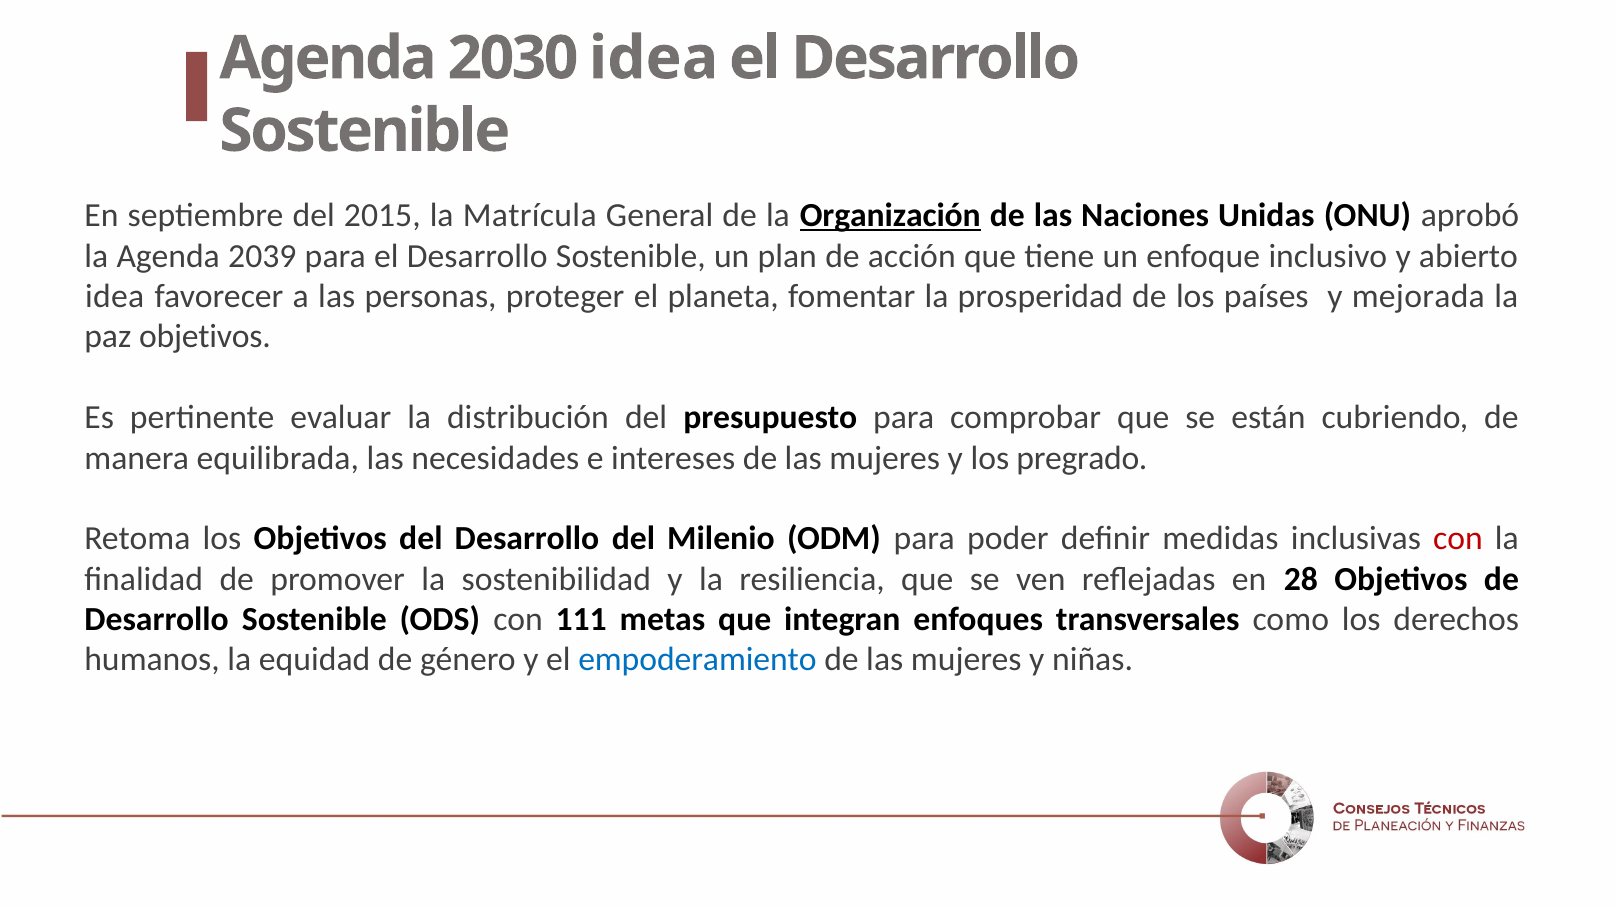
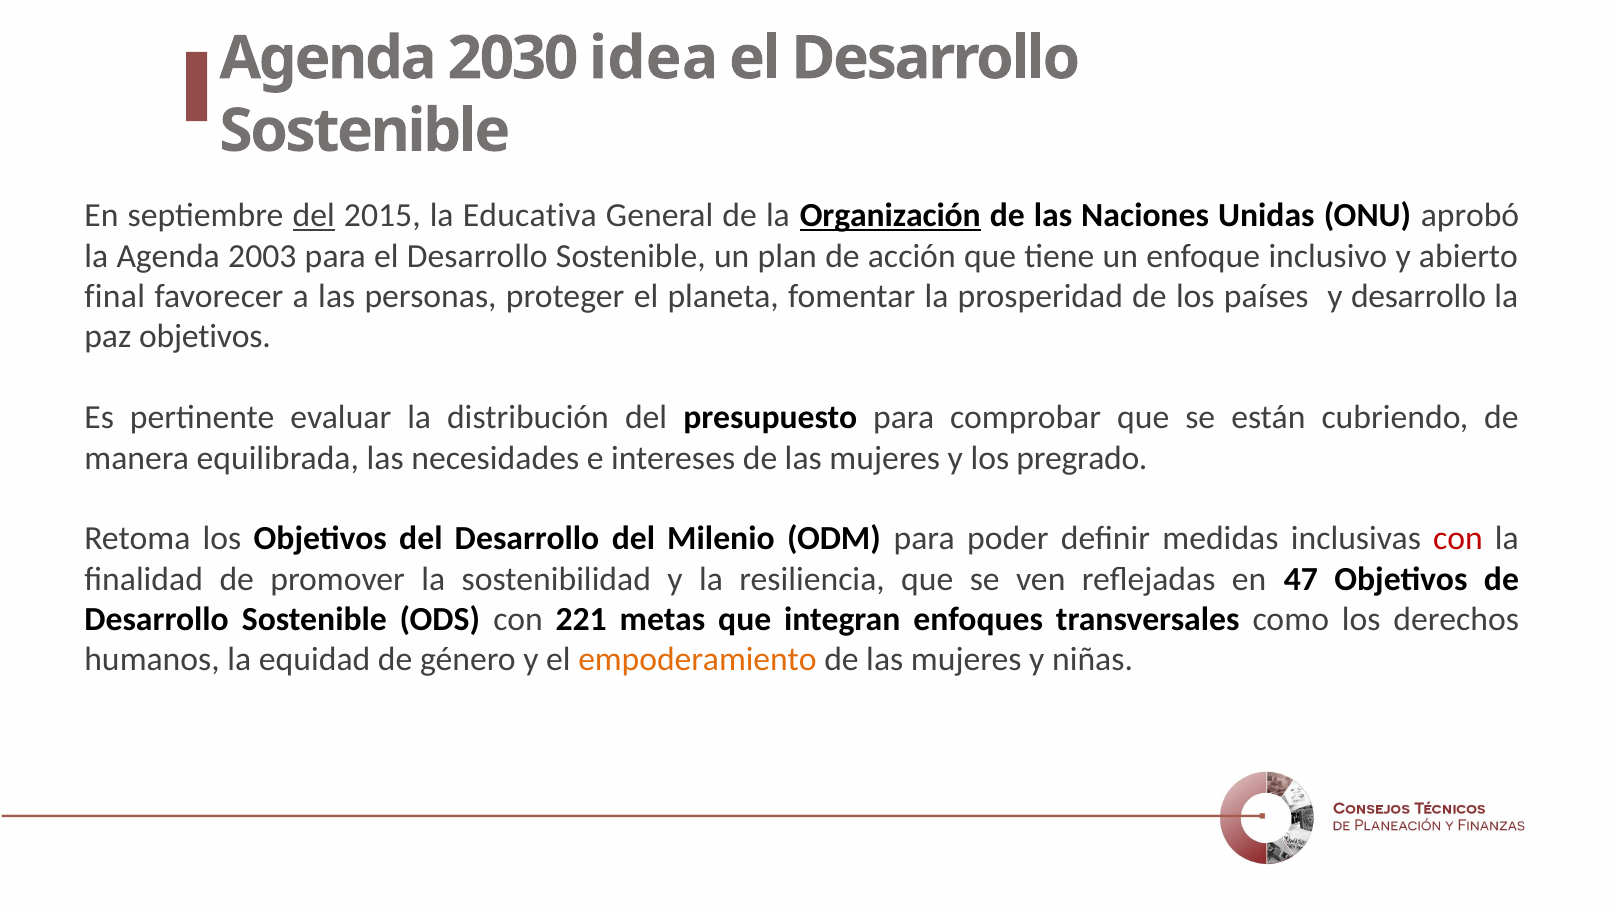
del underline: none -> present (314, 216)
Matrícula: Matrícula -> Educativa (530, 216)
2039: 2039 -> 2003 (262, 256)
idea: idea -> final (115, 297)
y mejorada: mejorada -> desarrollo (1419, 297)
28: 28 -> 47 (1301, 579)
111: 111 -> 221 (581, 620)
empoderamiento colour: blue -> orange (697, 660)
